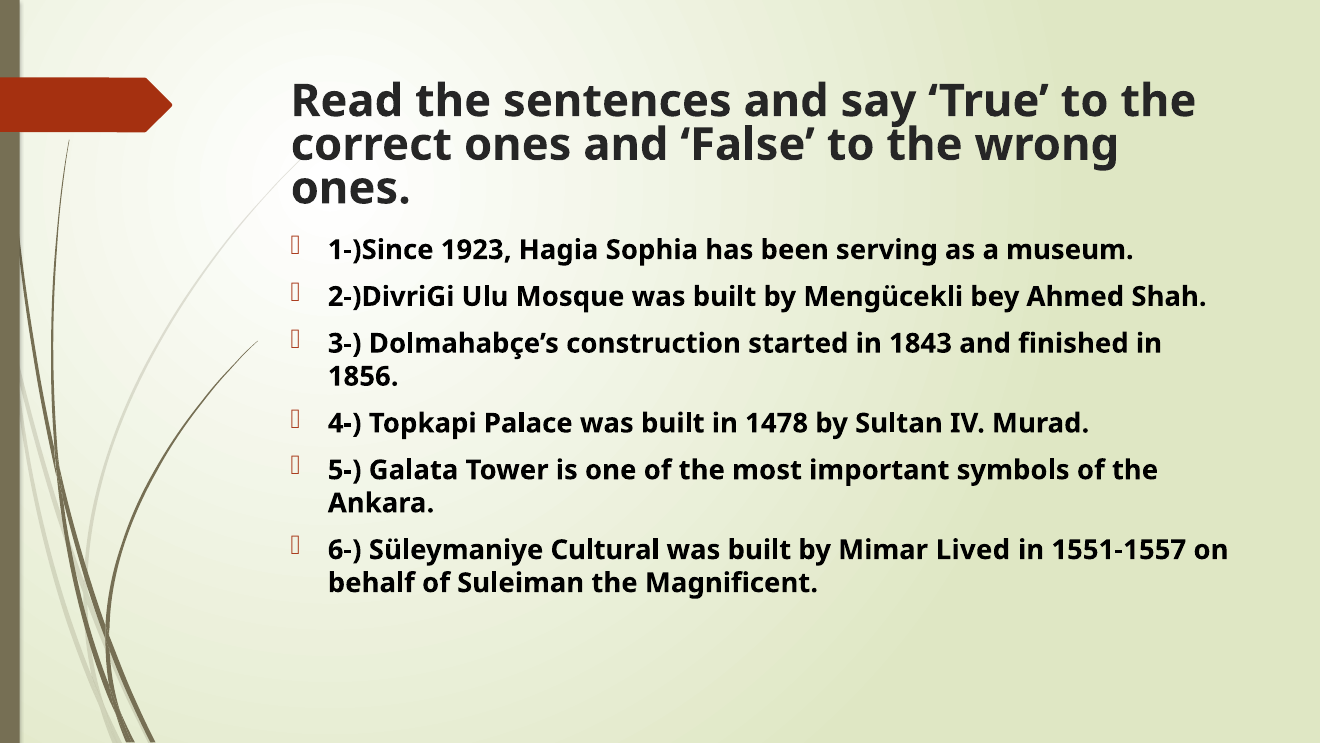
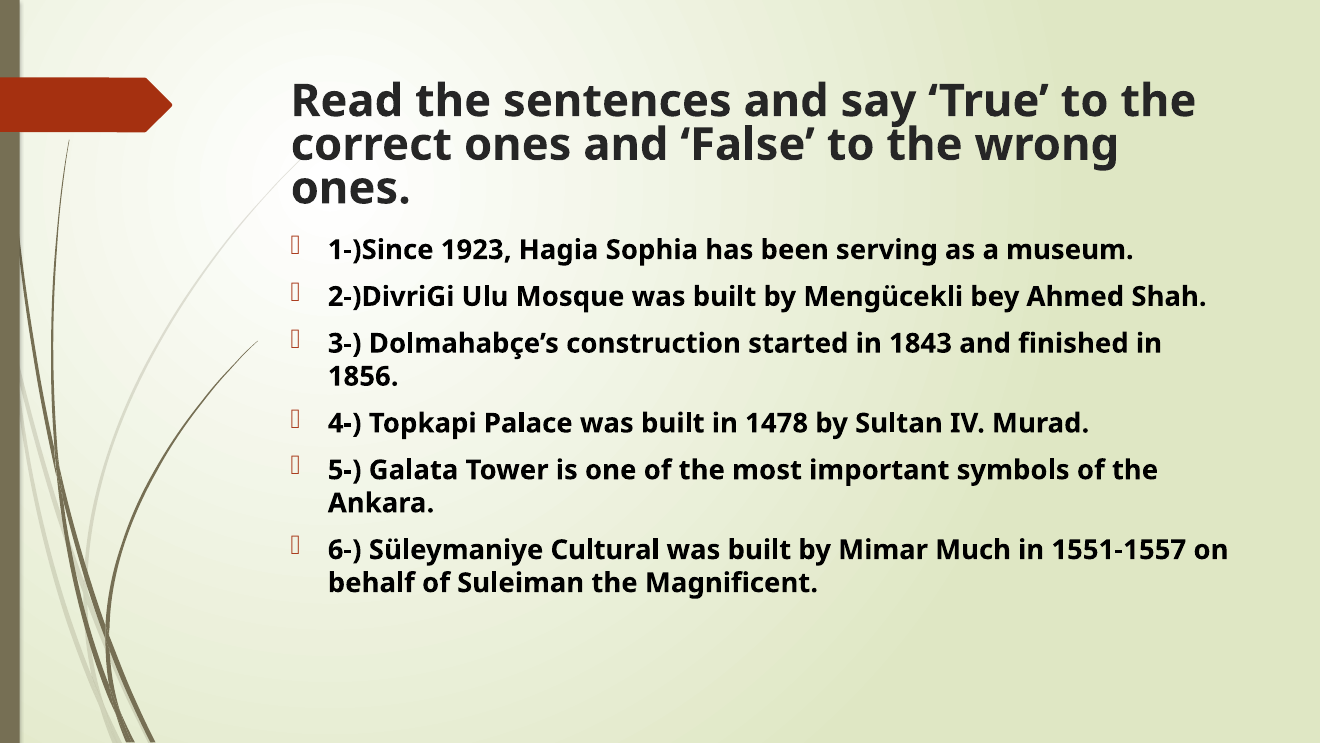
Lived: Lived -> Much (973, 550)
